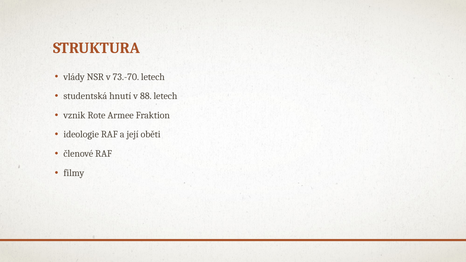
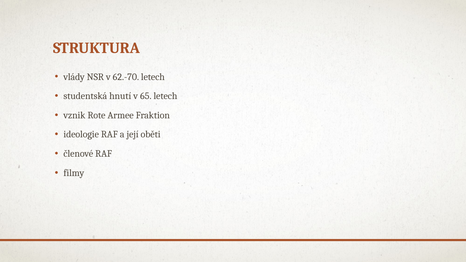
73.-70: 73.-70 -> 62.-70 (126, 77)
88: 88 -> 65 (146, 96)
